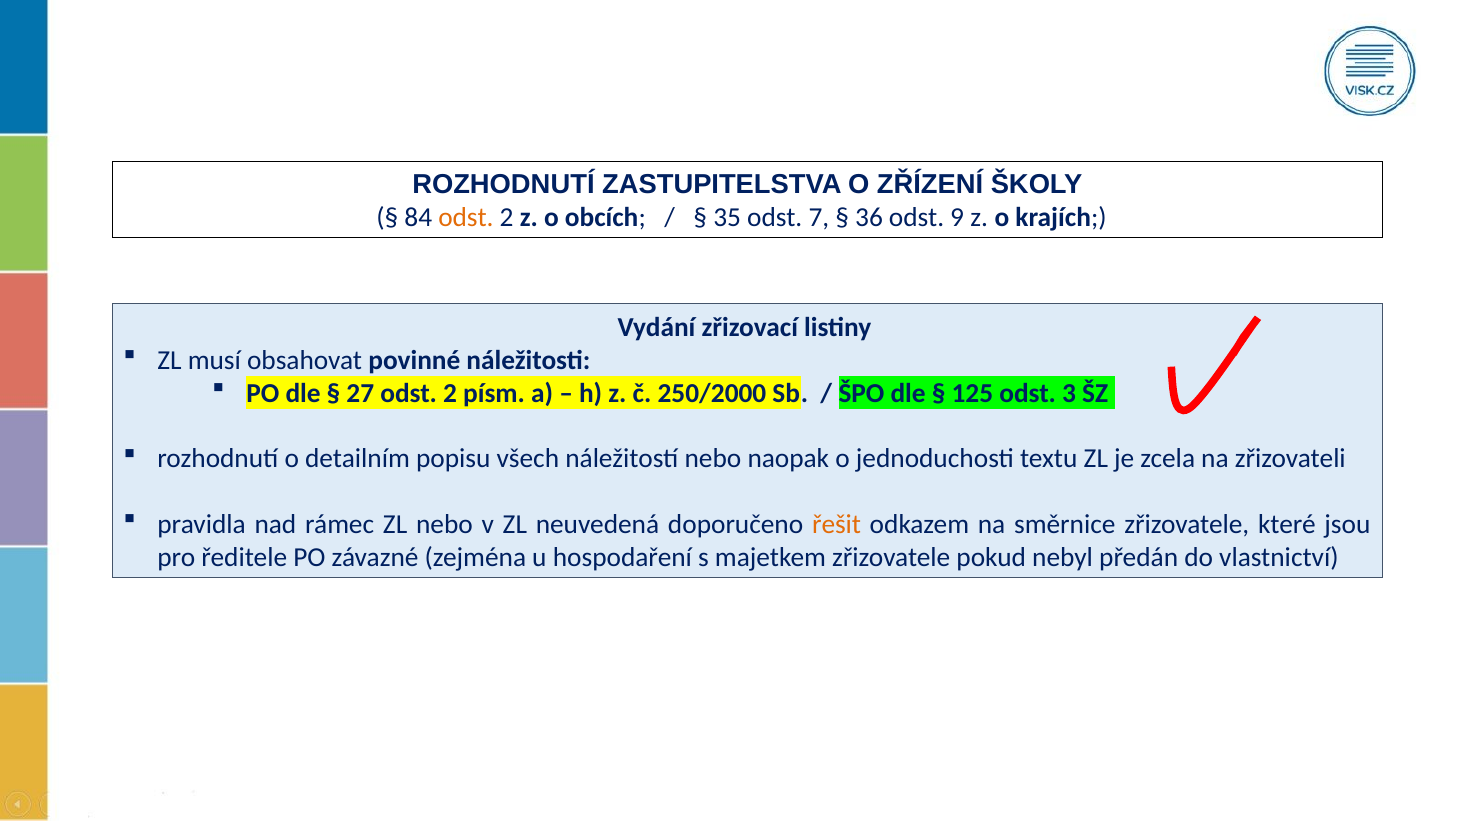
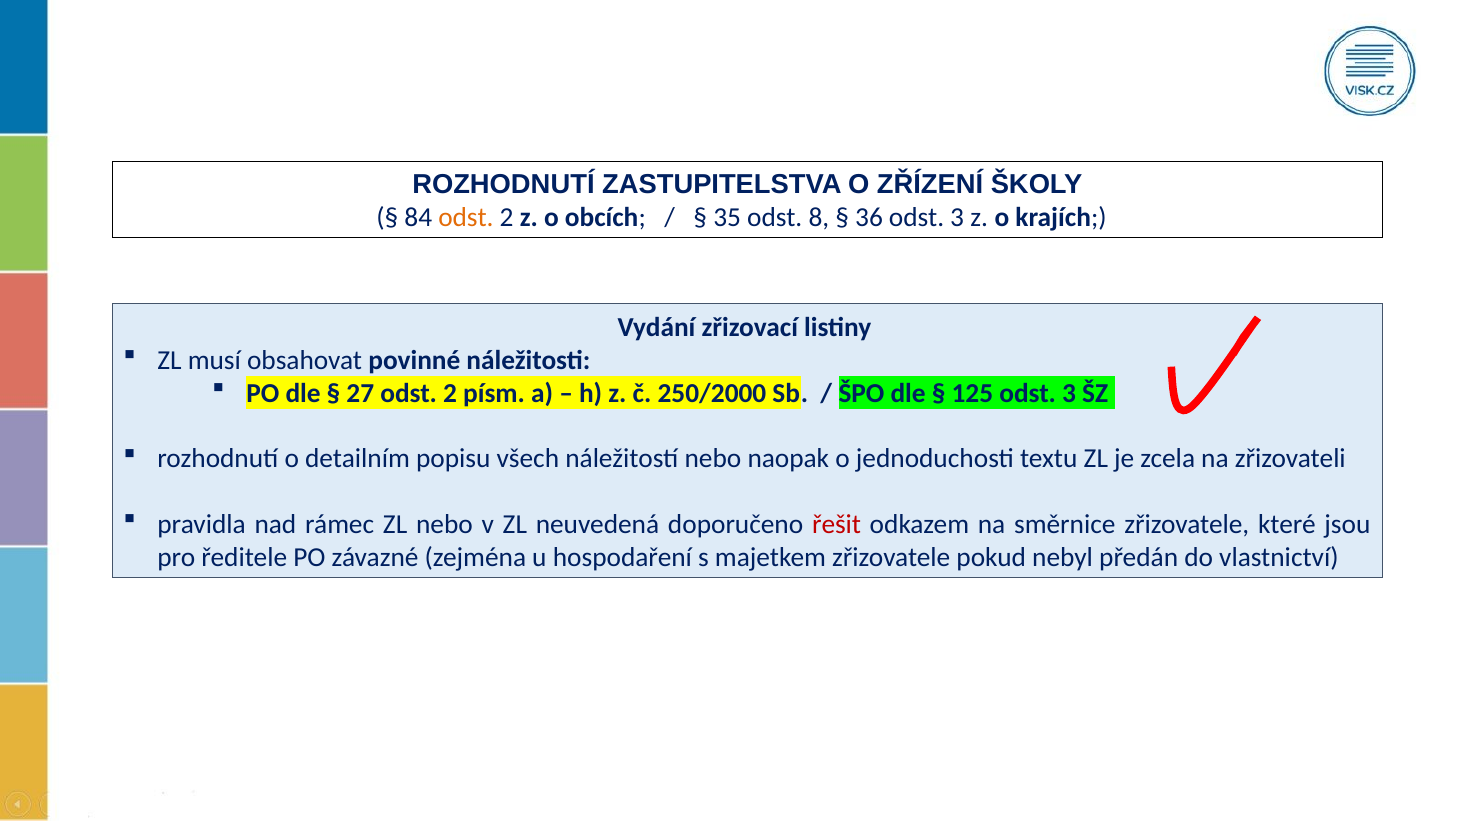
7: 7 -> 8 (819, 218)
36 odst 9: 9 -> 3 (957, 218)
řešit colour: orange -> red (837, 524)
